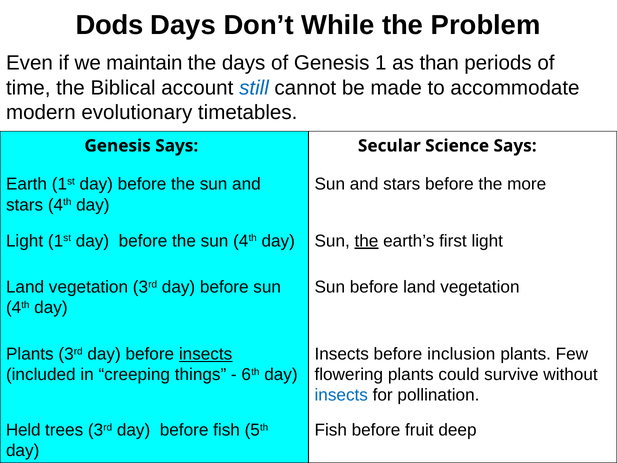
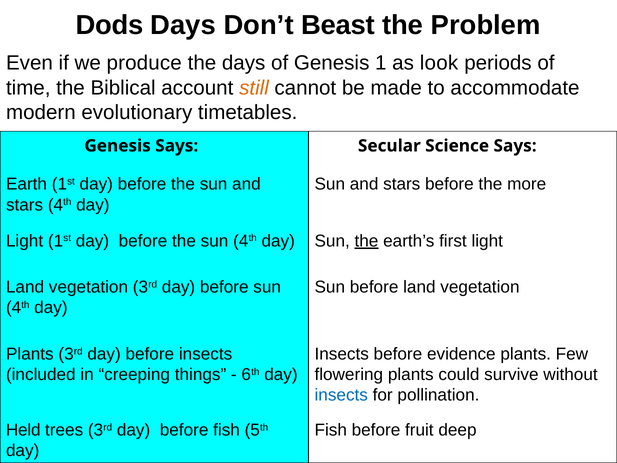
While: While -> Beast (338, 25)
maintain: maintain -> produce (144, 63)
than: than -> look (439, 63)
still colour: blue -> orange (254, 88)
insects underline: present -> none (206, 354)
inclusion: inclusion -> evidence (461, 354)
